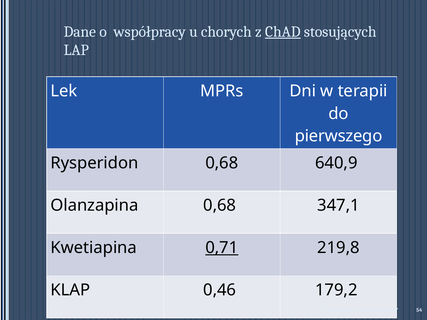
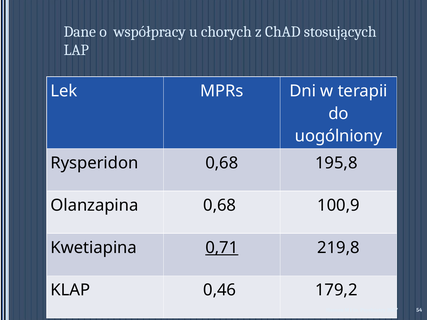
ChAD underline: present -> none (283, 32)
pierwszego: pierwszego -> uogólniony (339, 136)
640,9: 640,9 -> 195,8 (336, 163)
347,1: 347,1 -> 100,9 (339, 205)
